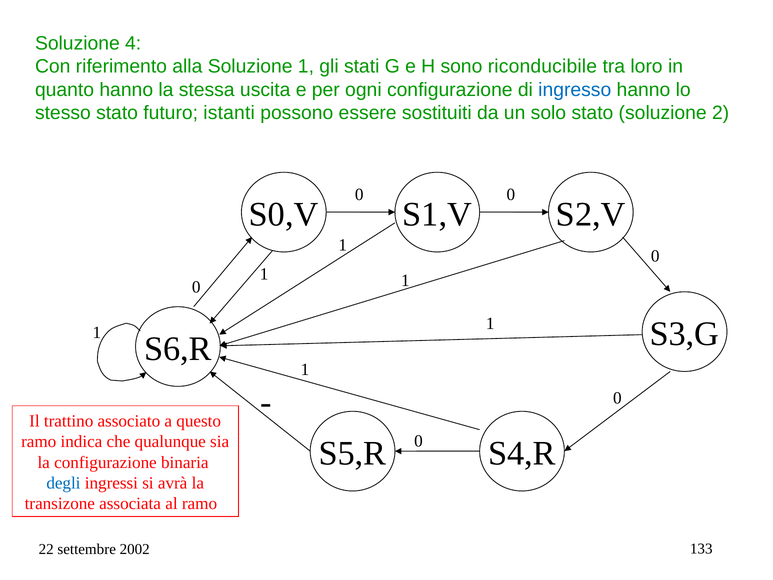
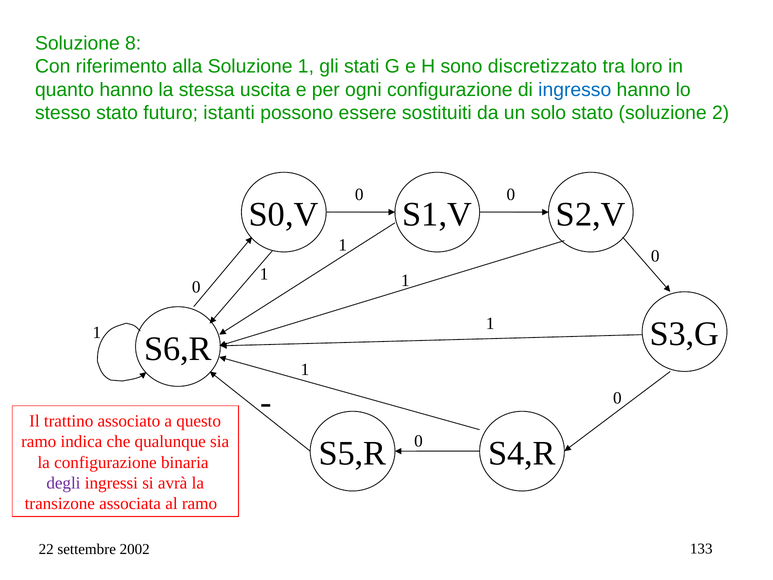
4: 4 -> 8 (133, 43)
riconducibile: riconducibile -> discretizzato (542, 66)
degli colour: blue -> purple (63, 483)
